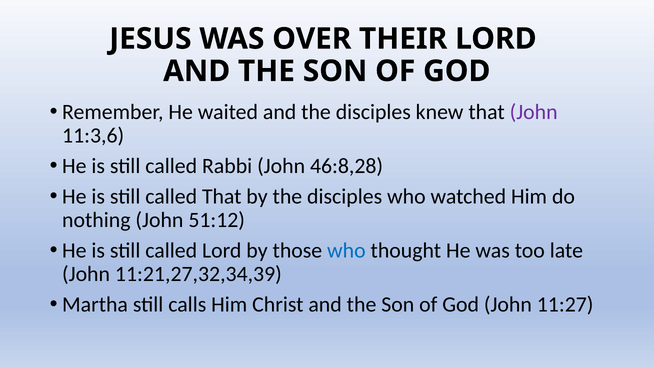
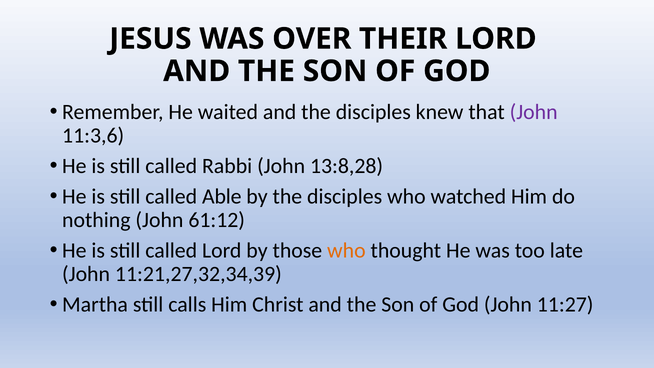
46:8,28: 46:8,28 -> 13:8,28 (347, 166)
called That: That -> Able (222, 196)
51:12: 51:12 -> 61:12 (217, 220)
who colour: blue -> orange (346, 250)
